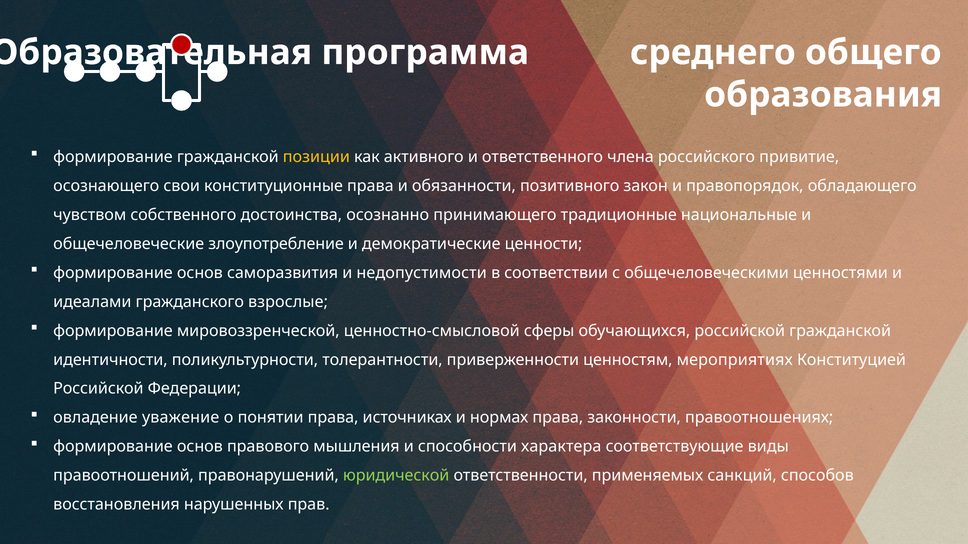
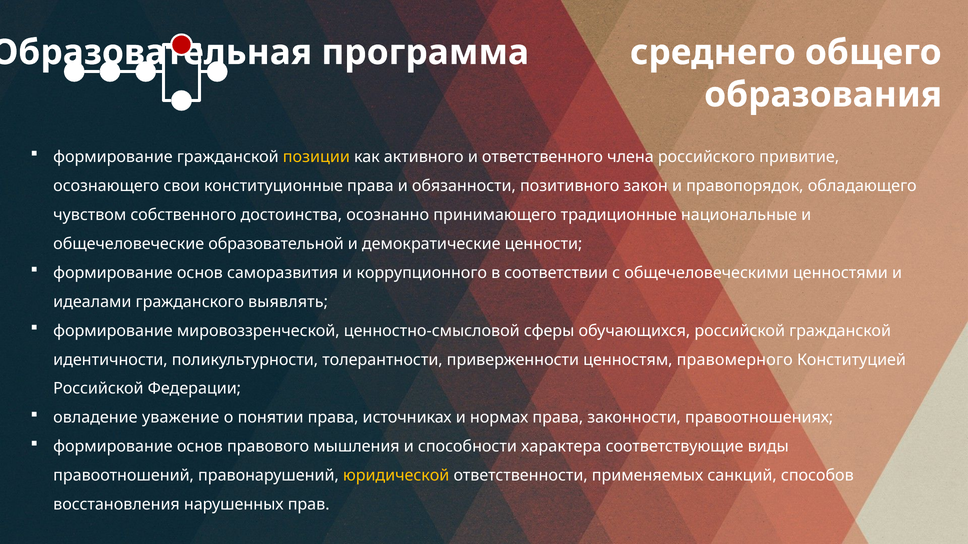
злоупотребление: злоупотребление -> образовательной (276, 244)
недопустимости: недопустимости -> коррупционного (422, 273)
взрослые: взрослые -> выявлять (288, 302)
мероприятиях: мероприятиях -> правомерного (735, 360)
юридической colour: light green -> yellow (396, 476)
